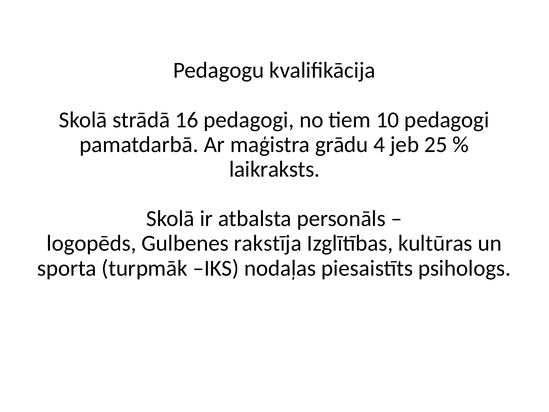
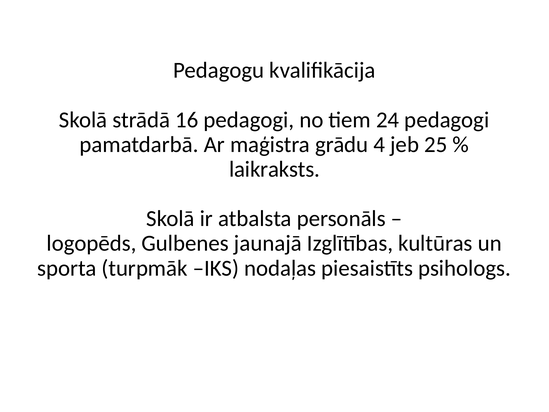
10: 10 -> 24 (388, 120)
rakstīja: rakstīja -> jaunajā (268, 243)
